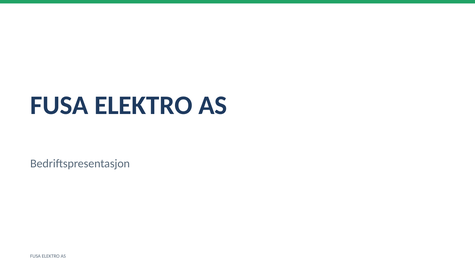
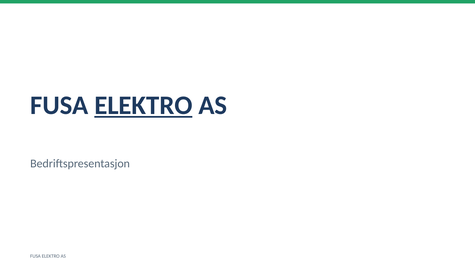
ELEKTRO underline: none -> present (143, 105)
